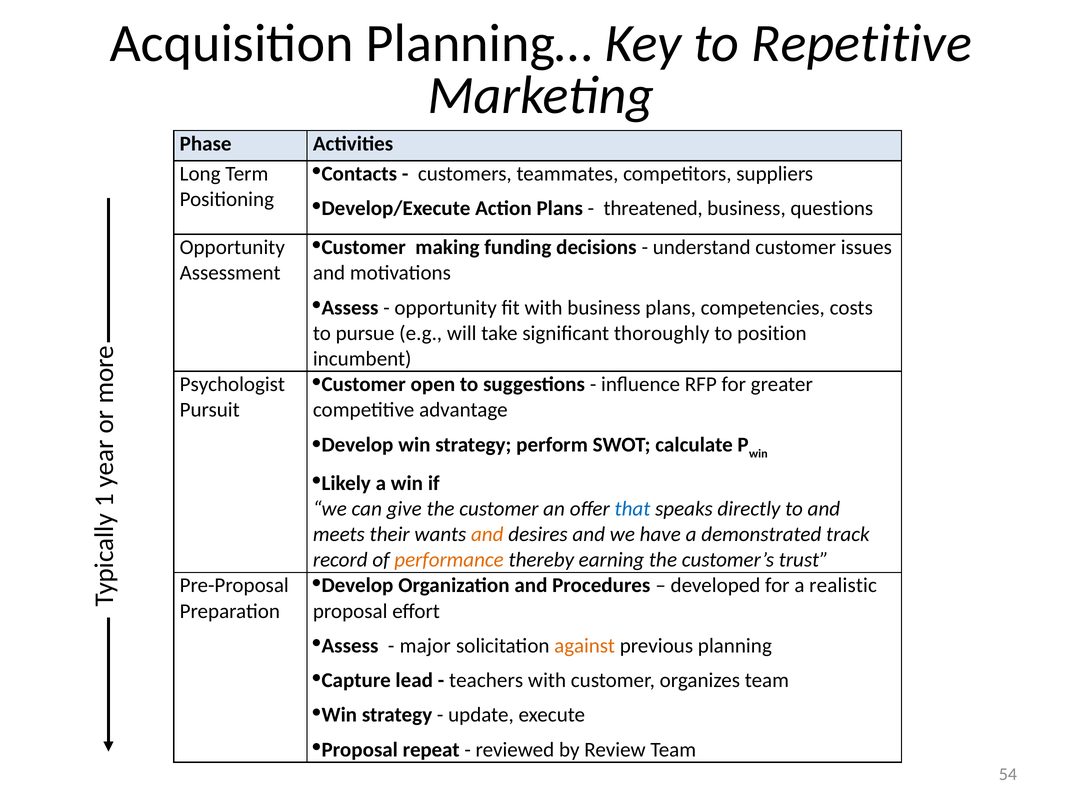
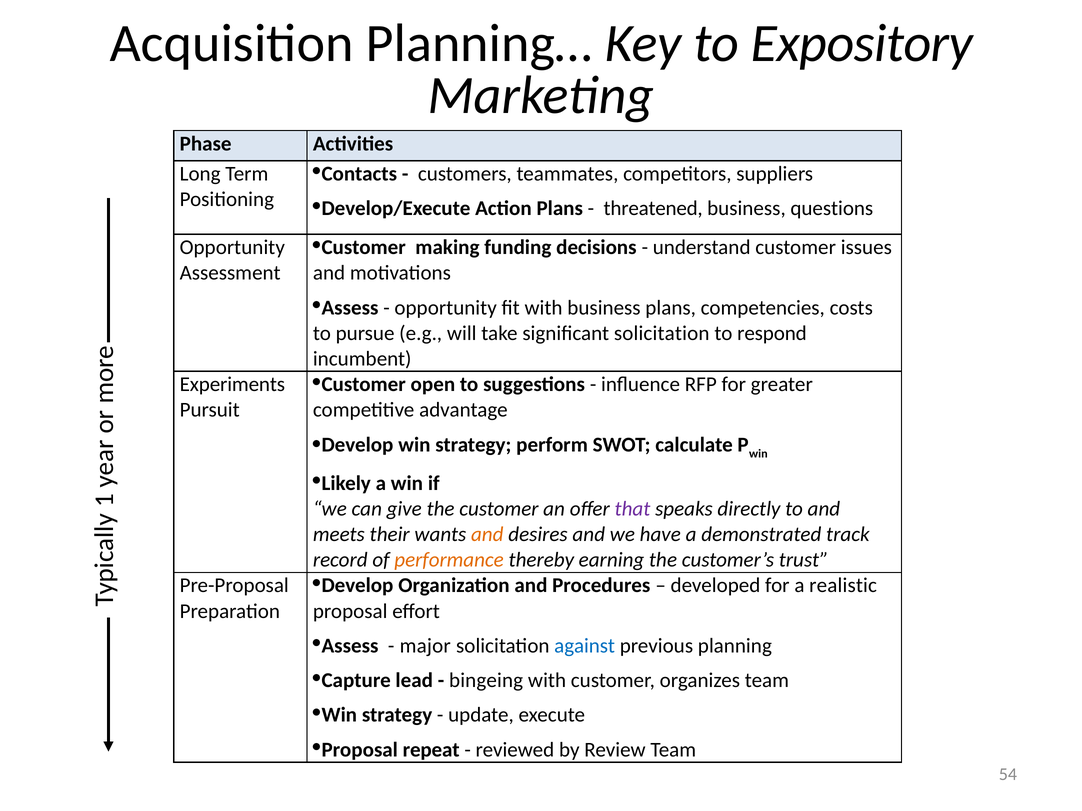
Repetitive: Repetitive -> Expository (862, 43)
significant thoroughly: thoroughly -> solicitation (662, 333)
position: position -> respond (772, 333)
Psychologist: Psychologist -> Experiments (232, 385)
that colour: blue -> purple (632, 509)
against colour: orange -> blue (585, 646)
teachers: teachers -> bingeing (486, 681)
